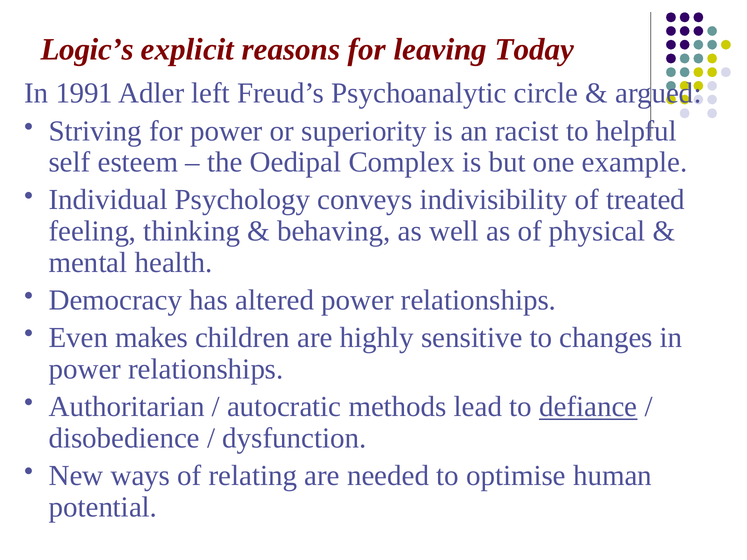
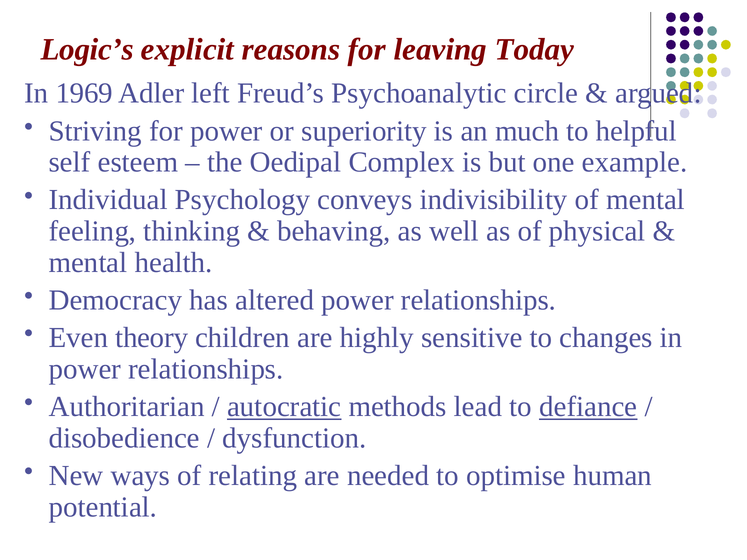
1991: 1991 -> 1969 (84, 93)
racist: racist -> much (527, 131)
of treated: treated -> mental (646, 200)
makes: makes -> theory (152, 338)
autocratic underline: none -> present (284, 407)
